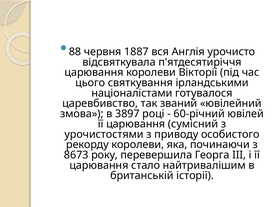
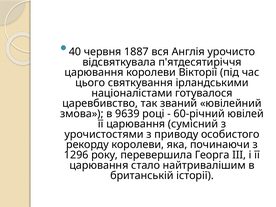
88: 88 -> 40 (75, 52)
3897: 3897 -> 9639 (127, 114)
8673: 8673 -> 1296 (76, 155)
